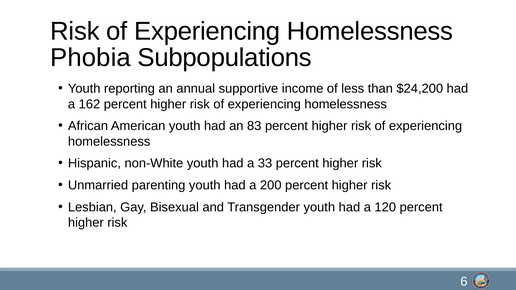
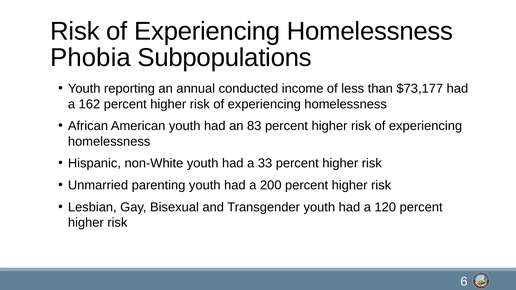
supportive: supportive -> conducted (248, 89)
$24,200: $24,200 -> $73,177 (420, 89)
